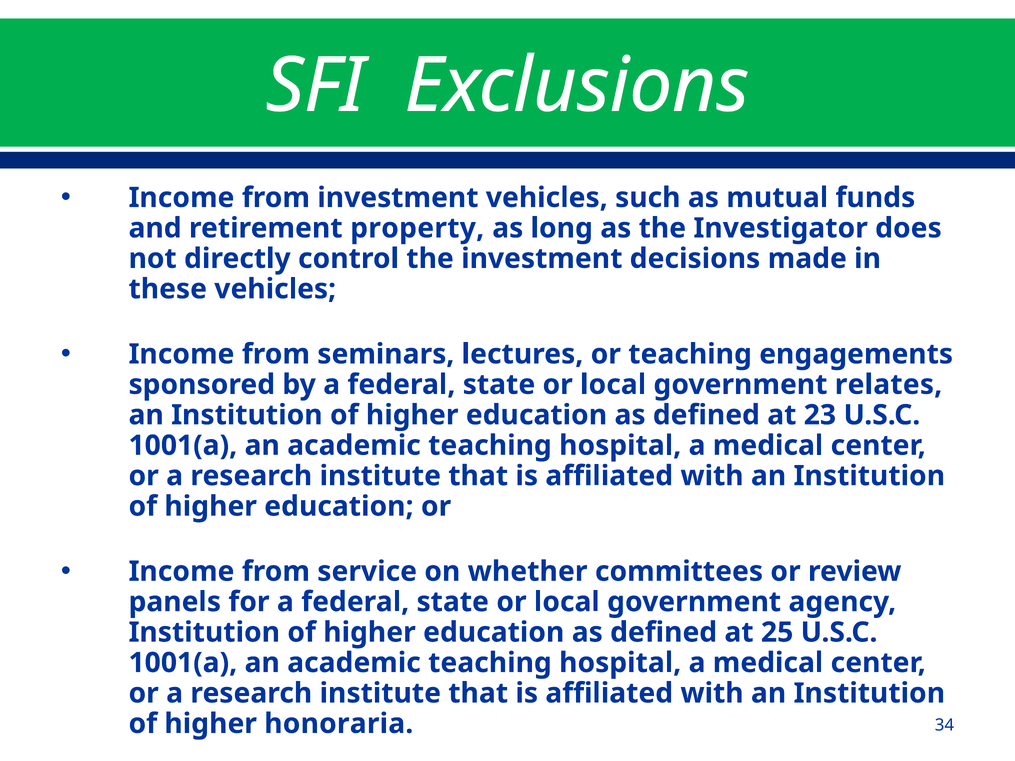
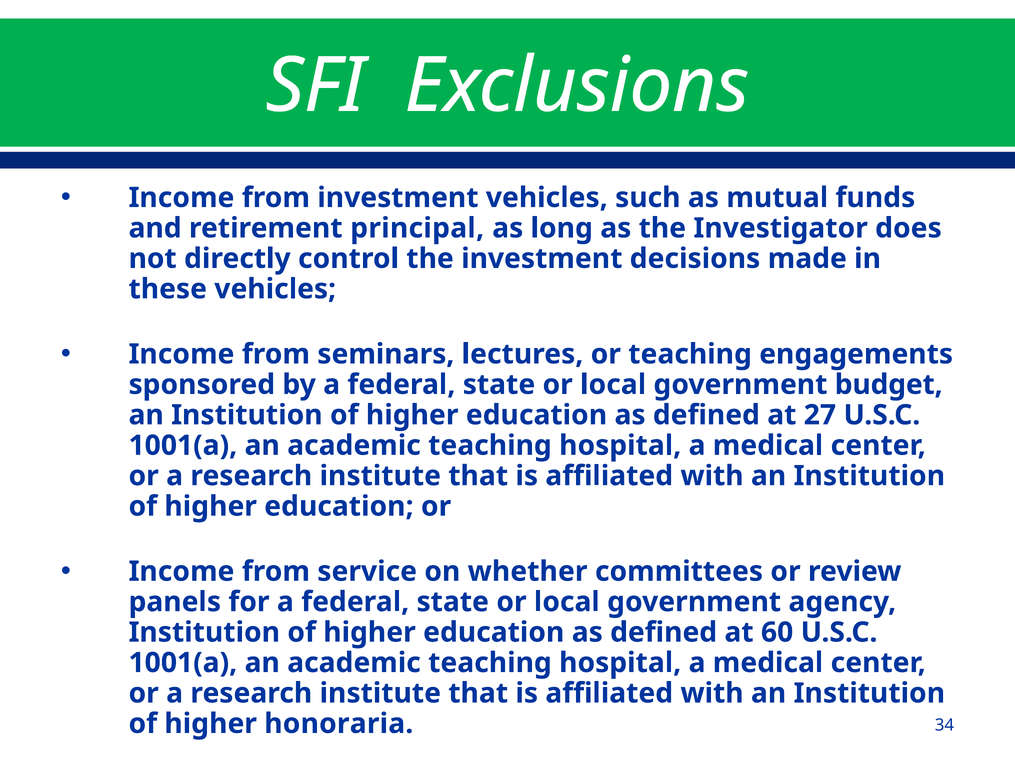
property: property -> principal (417, 228)
relates: relates -> budget (889, 385)
23: 23 -> 27 (820, 415)
25: 25 -> 60 (777, 633)
